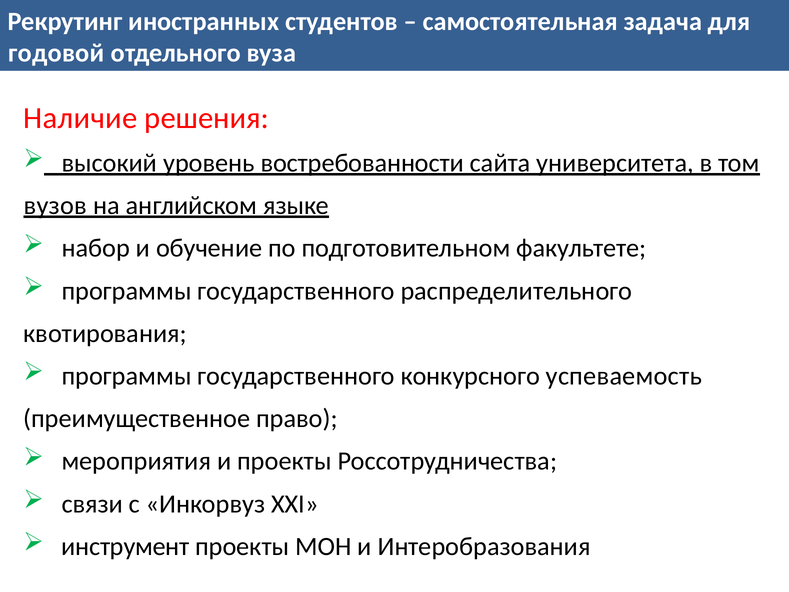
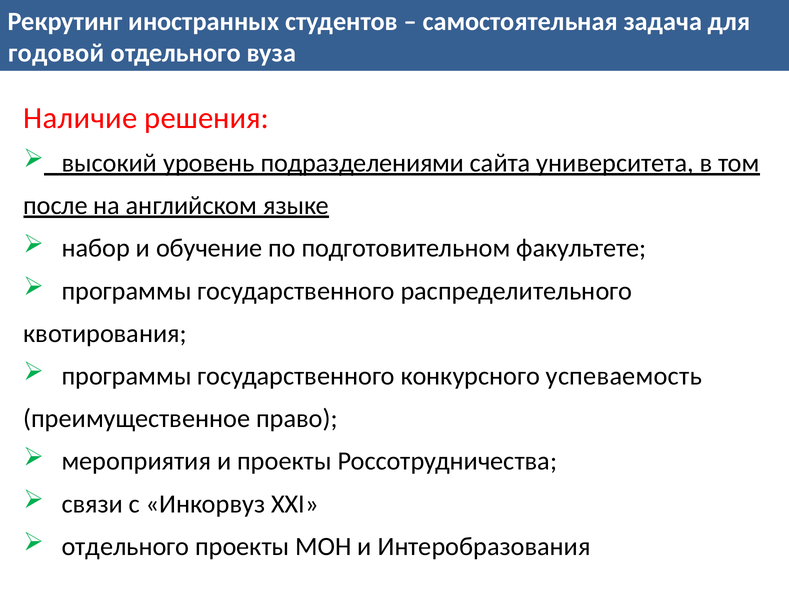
востребованности: востребованности -> подразделениями (362, 163)
вузов: вузов -> после (56, 206)
инструмент: инструмент -> отдельного (125, 546)
